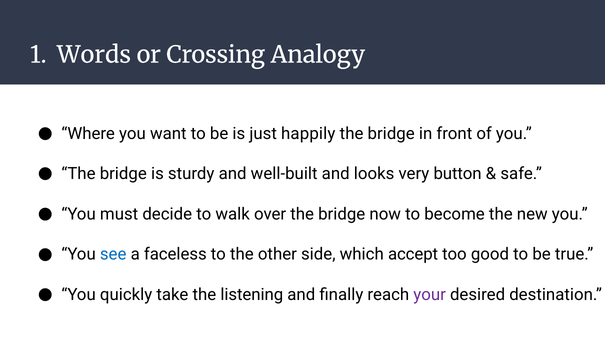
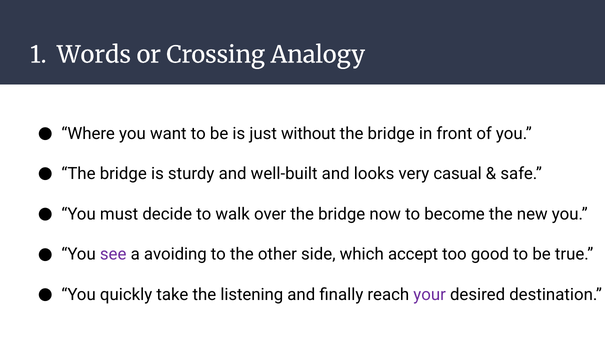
happily: happily -> without (308, 134)
button: button -> casual (458, 174)
see colour: blue -> purple (113, 255)
faceless: faceless -> avoiding (175, 255)
